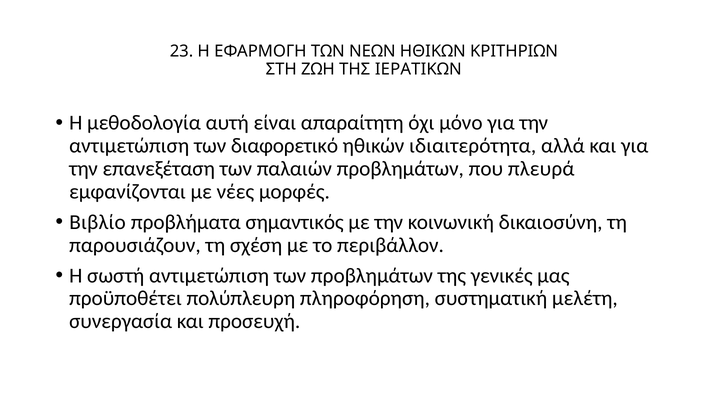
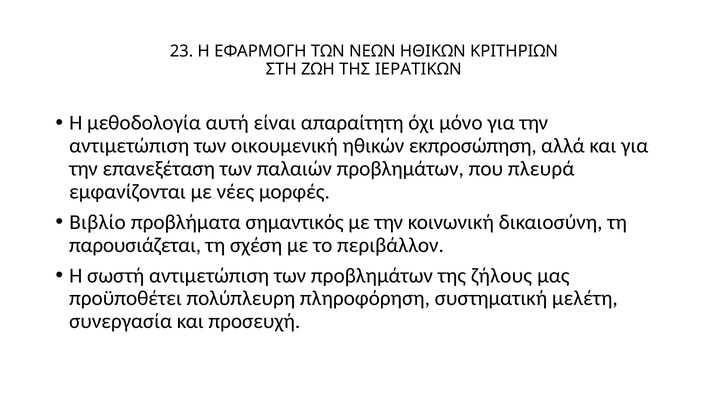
διαφορετικό: διαφορετικό -> οικουμενική (284, 146)
ιδιαιτερότητα: ιδιαιτερότητα -> εκπροσώπηση (473, 146)
παρουσιάζουν: παρουσιάζουν -> παρουσιάζεται (135, 245)
γενικές: γενικές -> ζήλους (502, 276)
